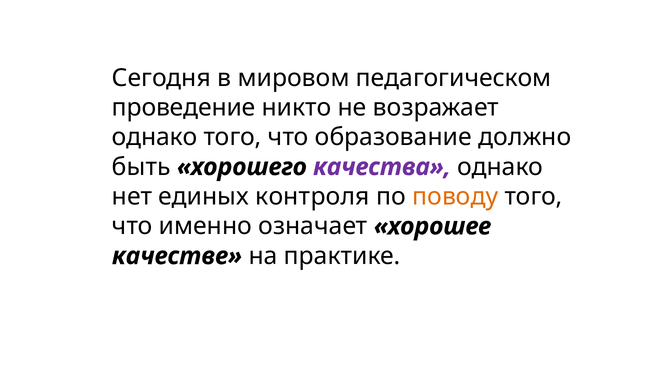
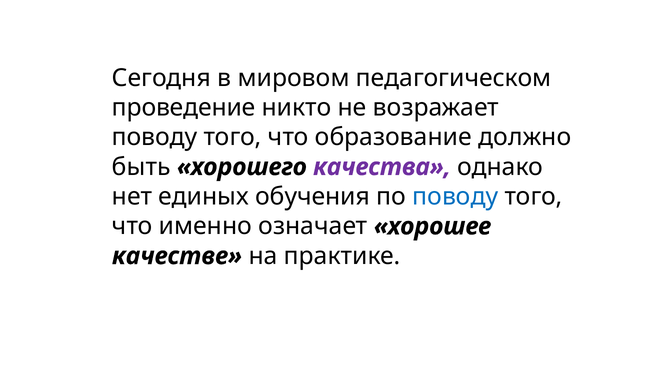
однако: однако -> поводу (155, 137)
контроля: контроля -> обучения (313, 197)
поводу colour: orange -> blue (455, 197)
